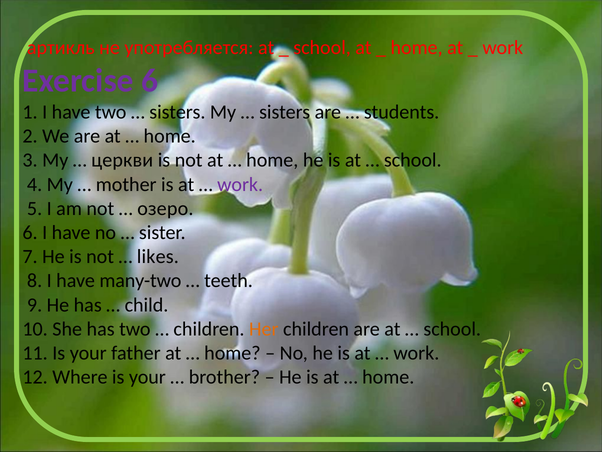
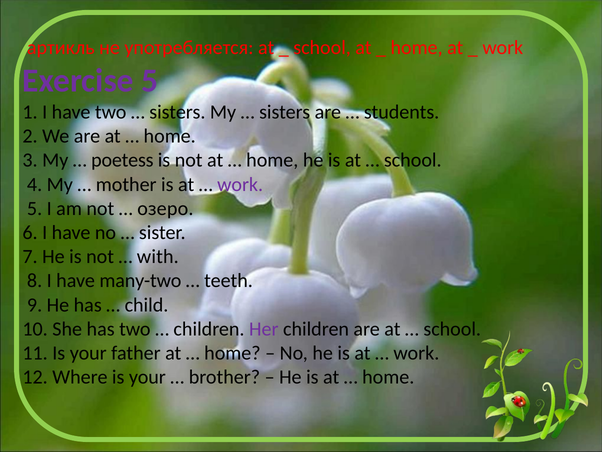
Exercise 6: 6 -> 5 (150, 81)
церкви: церкви -> poetess (122, 160)
likes: likes -> with (158, 256)
Her colour: orange -> purple (264, 329)
